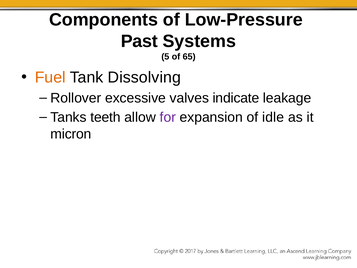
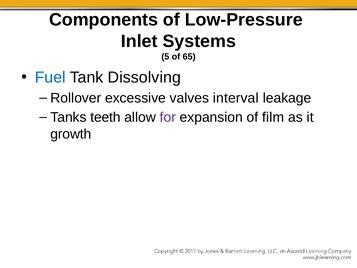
Past: Past -> Inlet (139, 41)
Fuel colour: orange -> blue (50, 77)
indicate: indicate -> interval (236, 98)
idle: idle -> film (273, 117)
micron: micron -> growth (71, 134)
